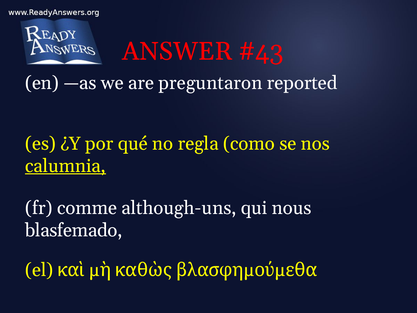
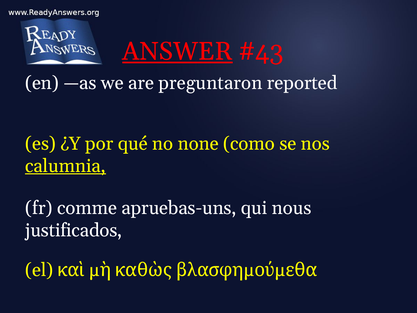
ANSWER underline: none -> present (177, 51)
regla: regla -> none (198, 144)
although-uns: although-uns -> apruebas-uns (179, 208)
blasfemado: blasfemado -> justificados (74, 230)
